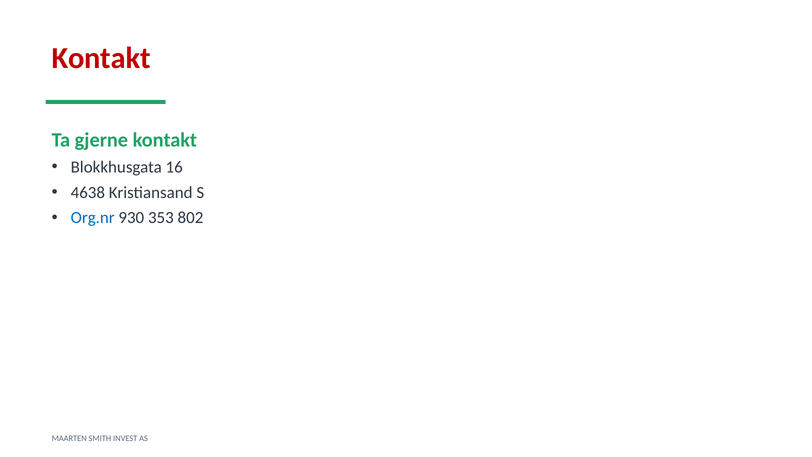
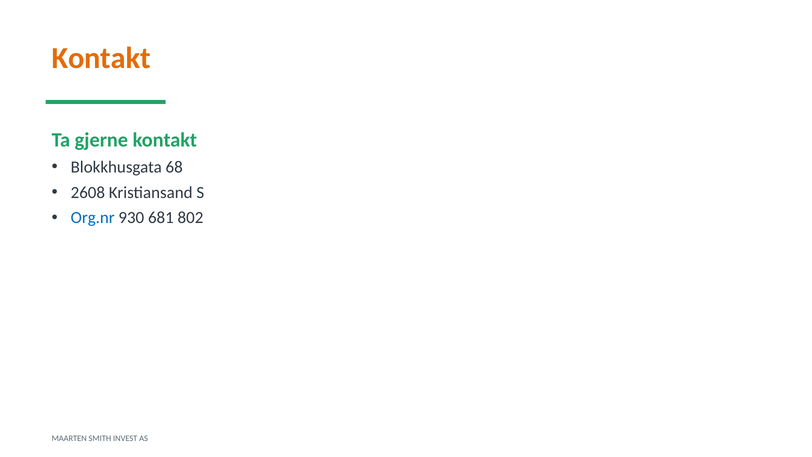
Kontakt colour: red -> orange (101, 58)
16: 16 -> 68 (174, 167)
4638: 4638 -> 2608 (88, 192)
353: 353 -> 681 (161, 218)
